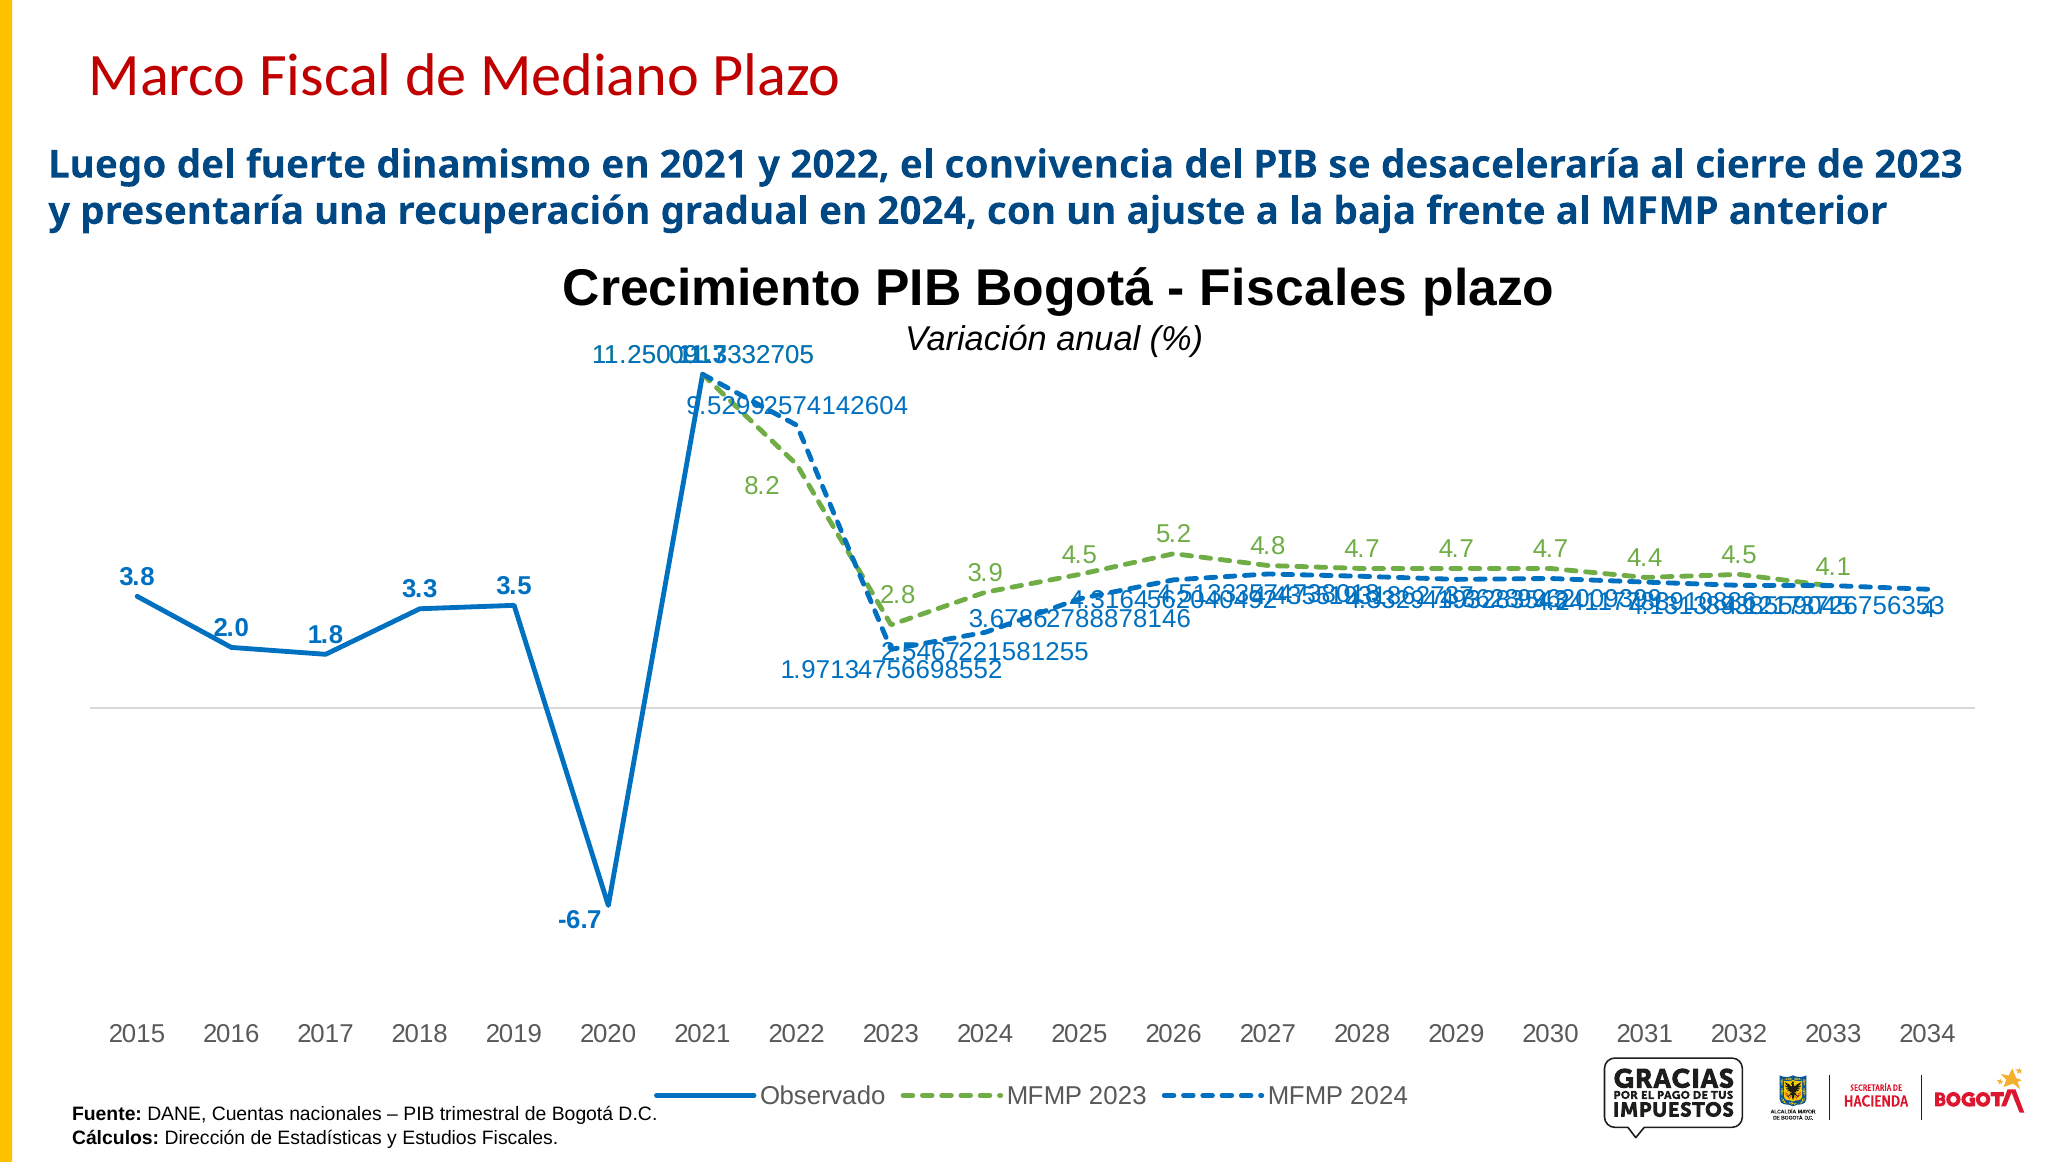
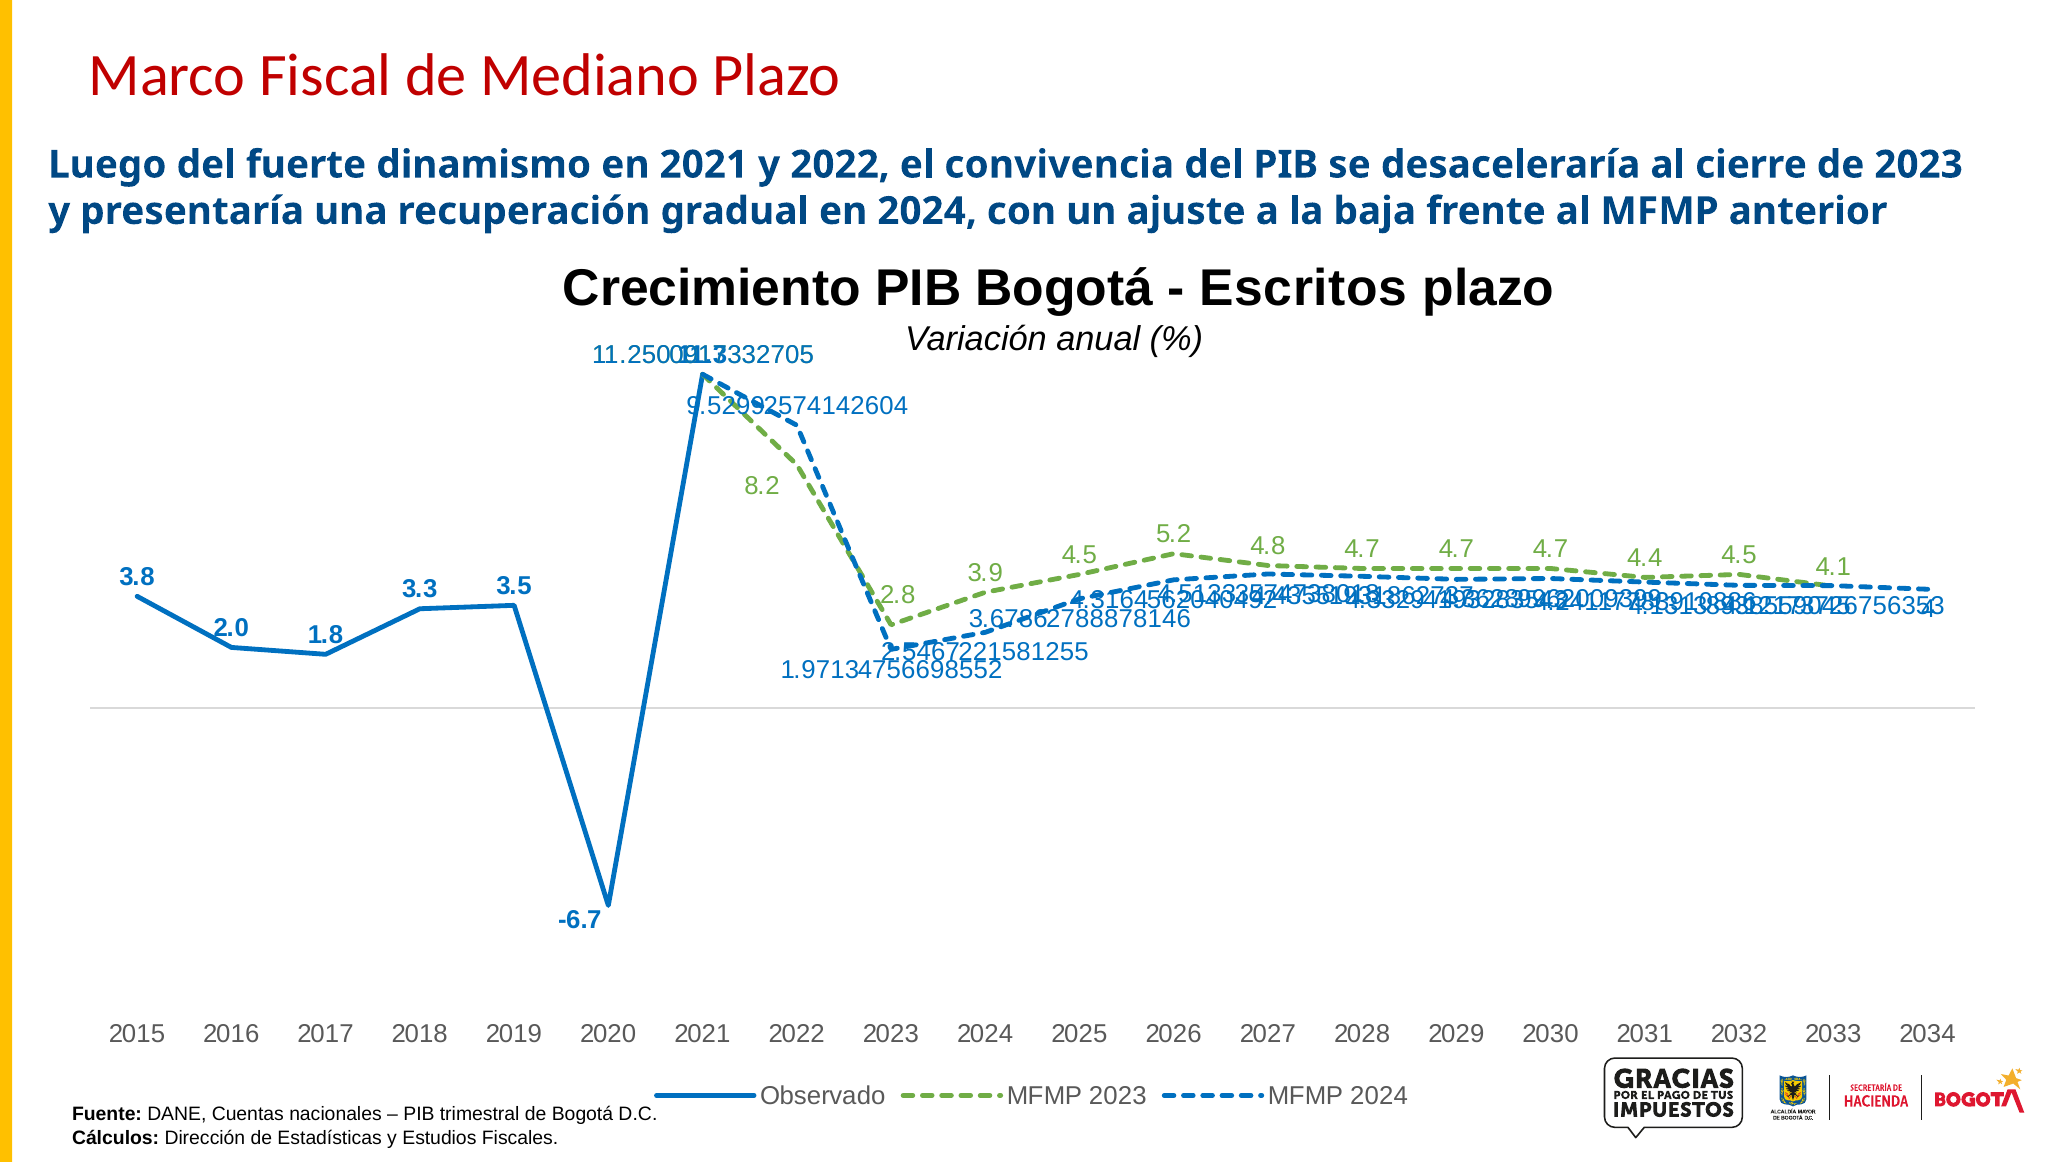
Fiscales: Fiscales -> Escritos (1303, 288)
